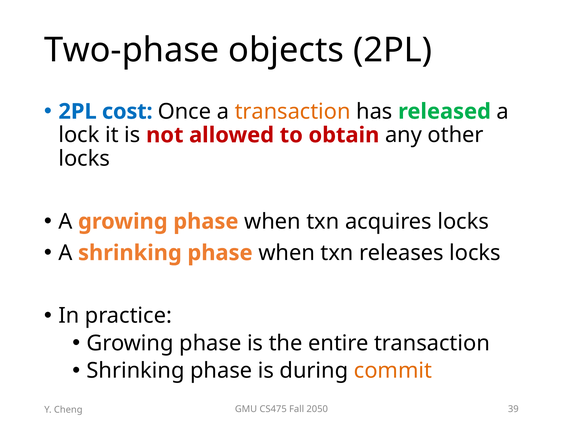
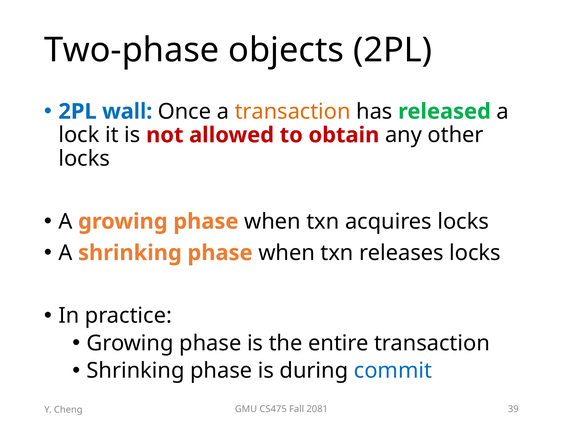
cost: cost -> wall (127, 112)
commit colour: orange -> blue (393, 371)
2050: 2050 -> 2081 (317, 409)
